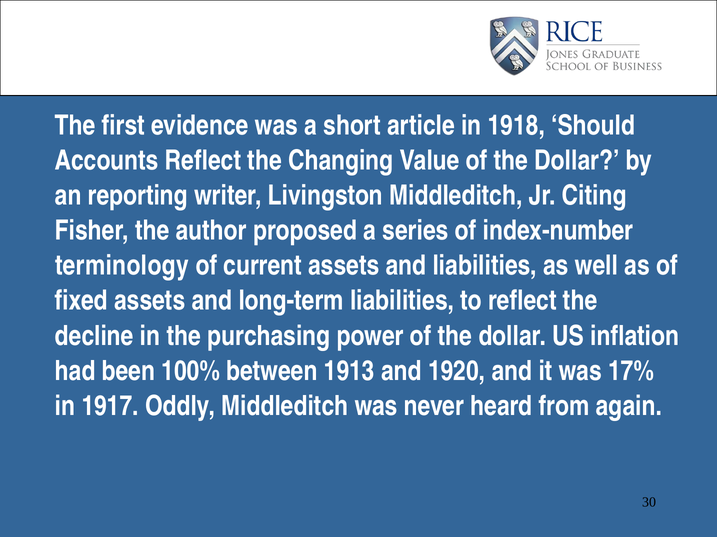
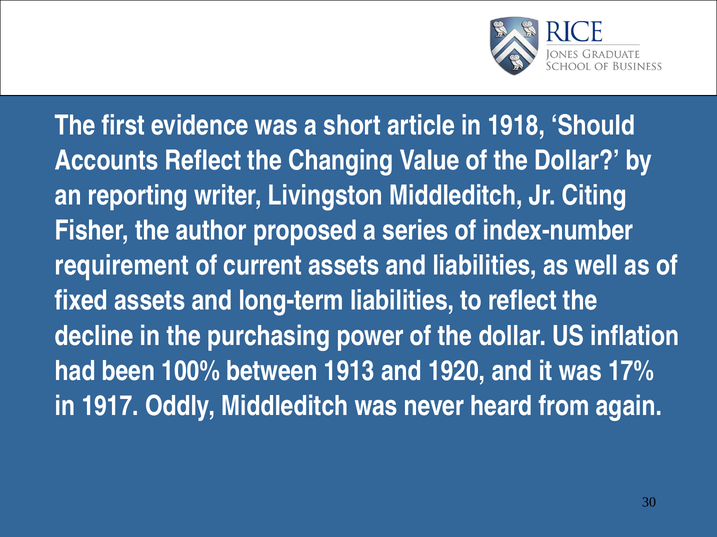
terminology: terminology -> requirement (122, 266)
